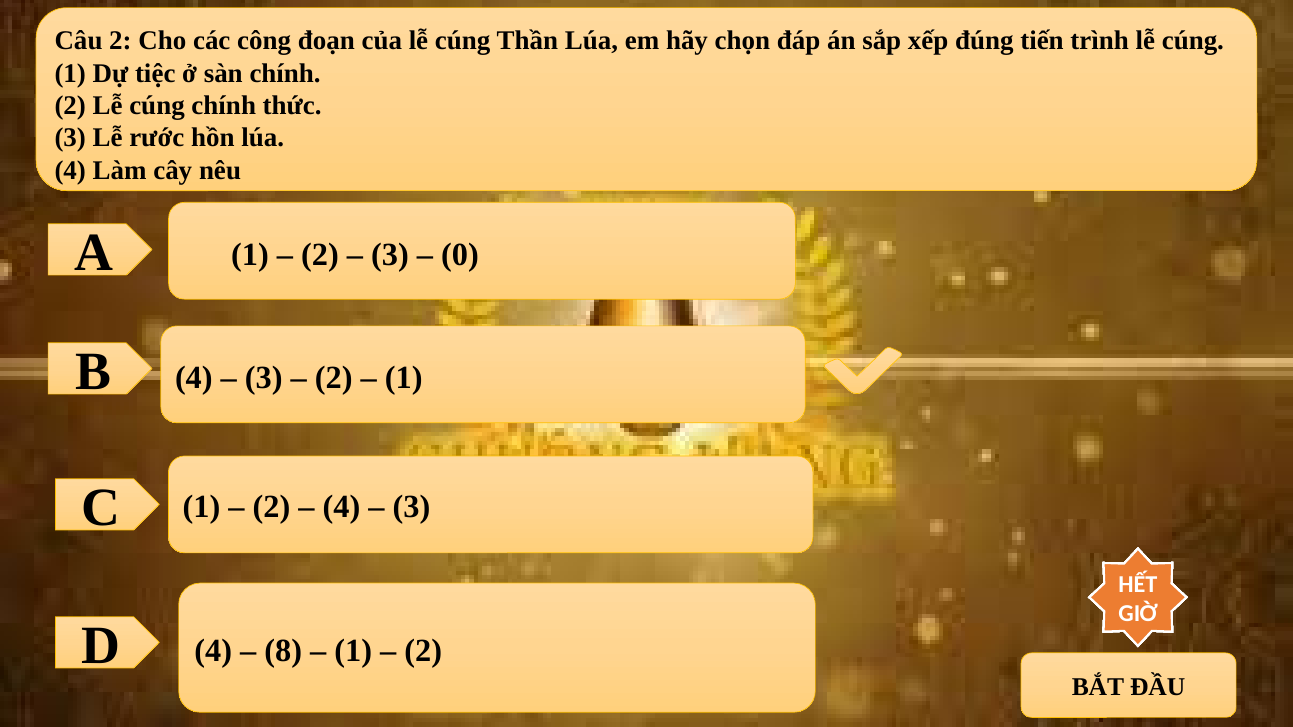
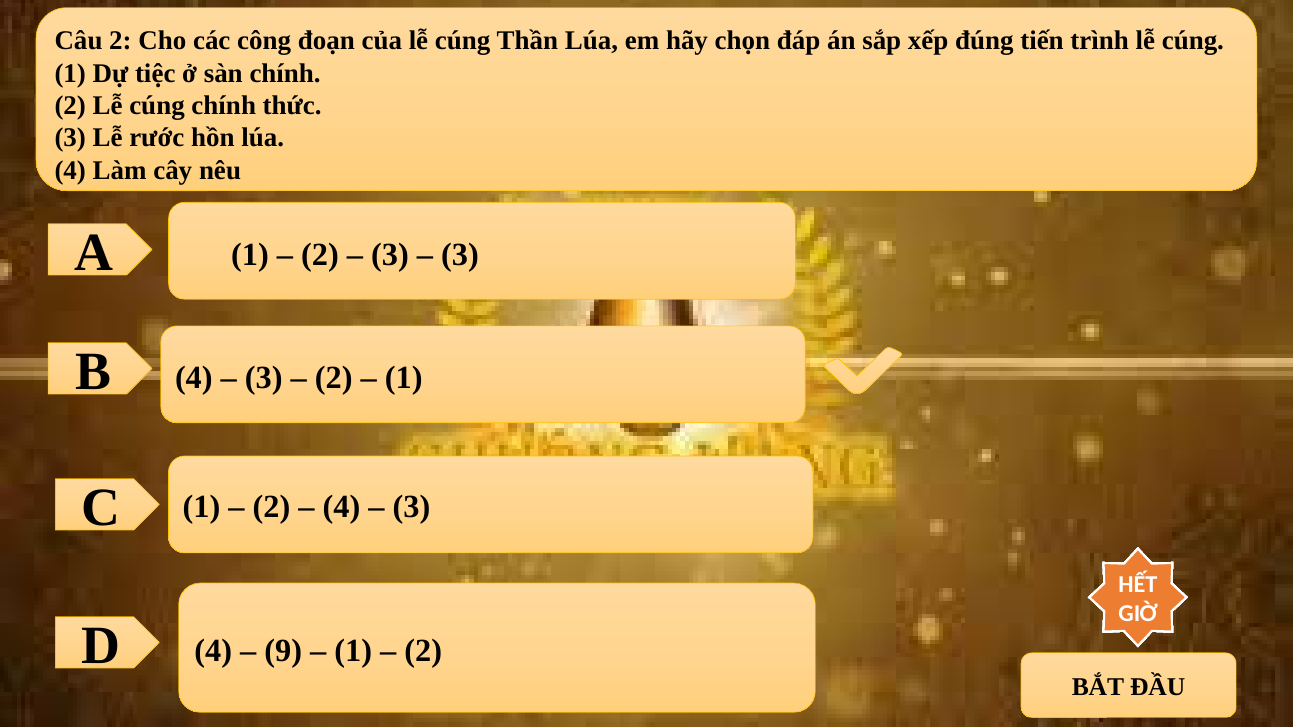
0: 0 -> 3 (460, 254)
8: 8 -> 9 (283, 652)
